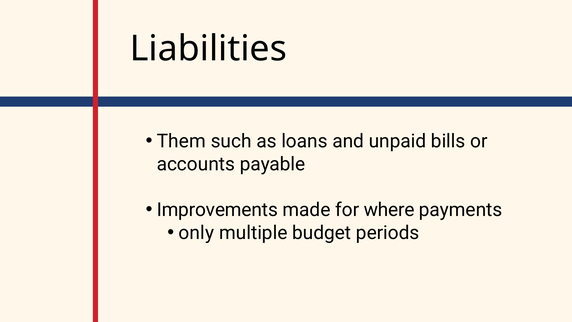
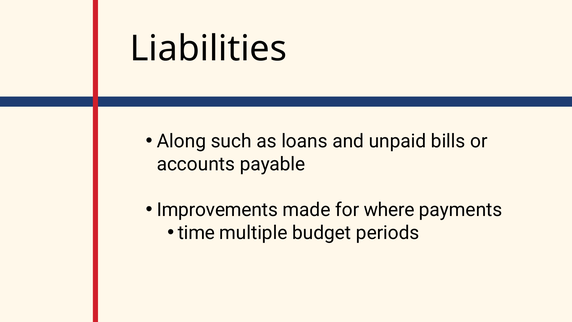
Them: Them -> Along (181, 141)
only: only -> time (196, 233)
